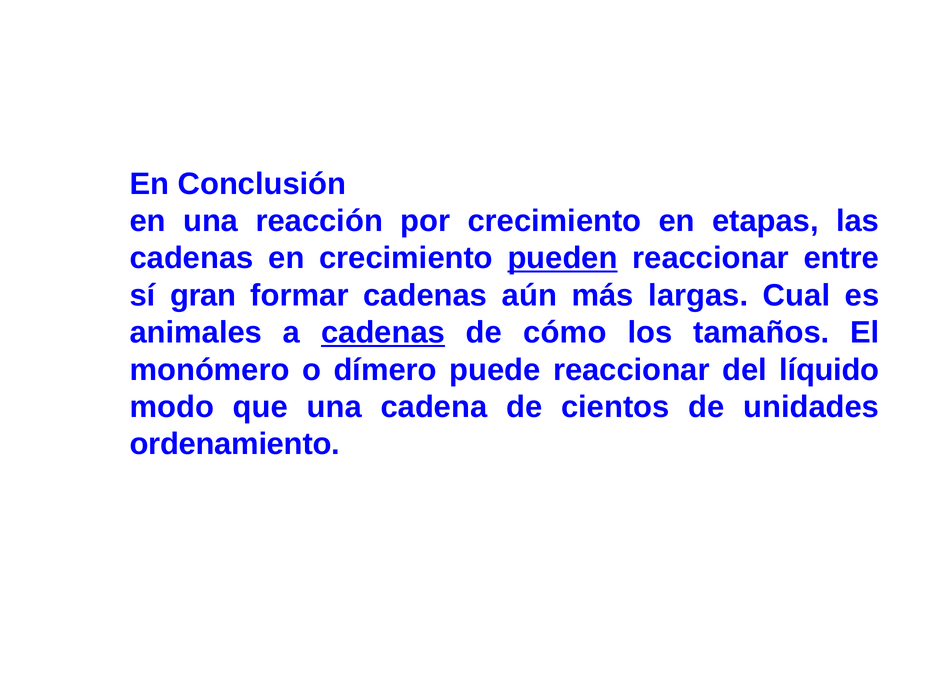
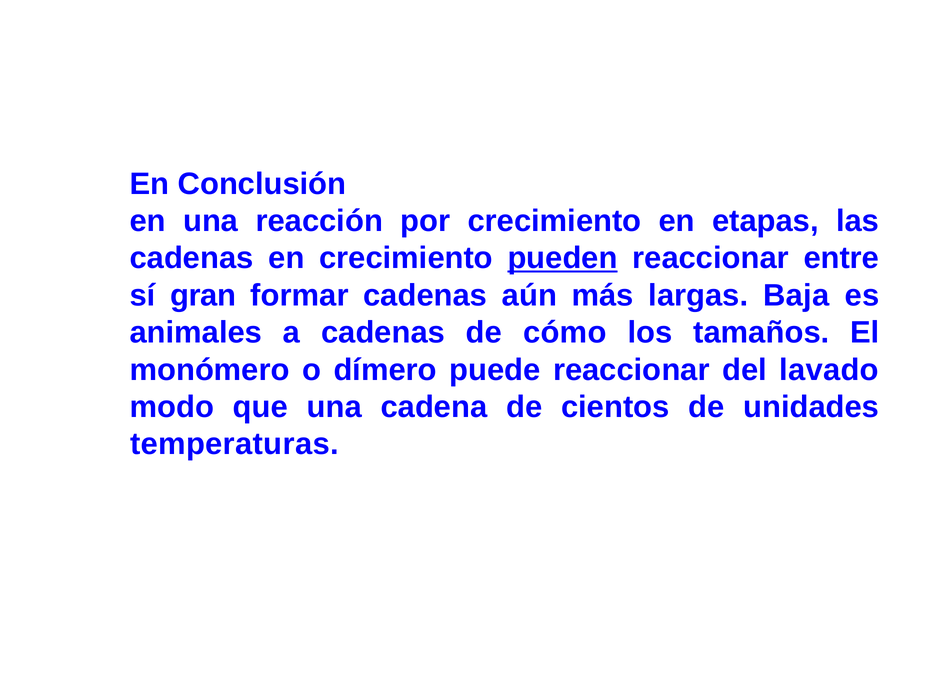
Cual: Cual -> Baja (796, 295)
cadenas underline: present -> none (383, 332)
líquido: líquido -> lavado (829, 370)
ordenamiento: ordenamiento -> temperaturas (234, 444)
